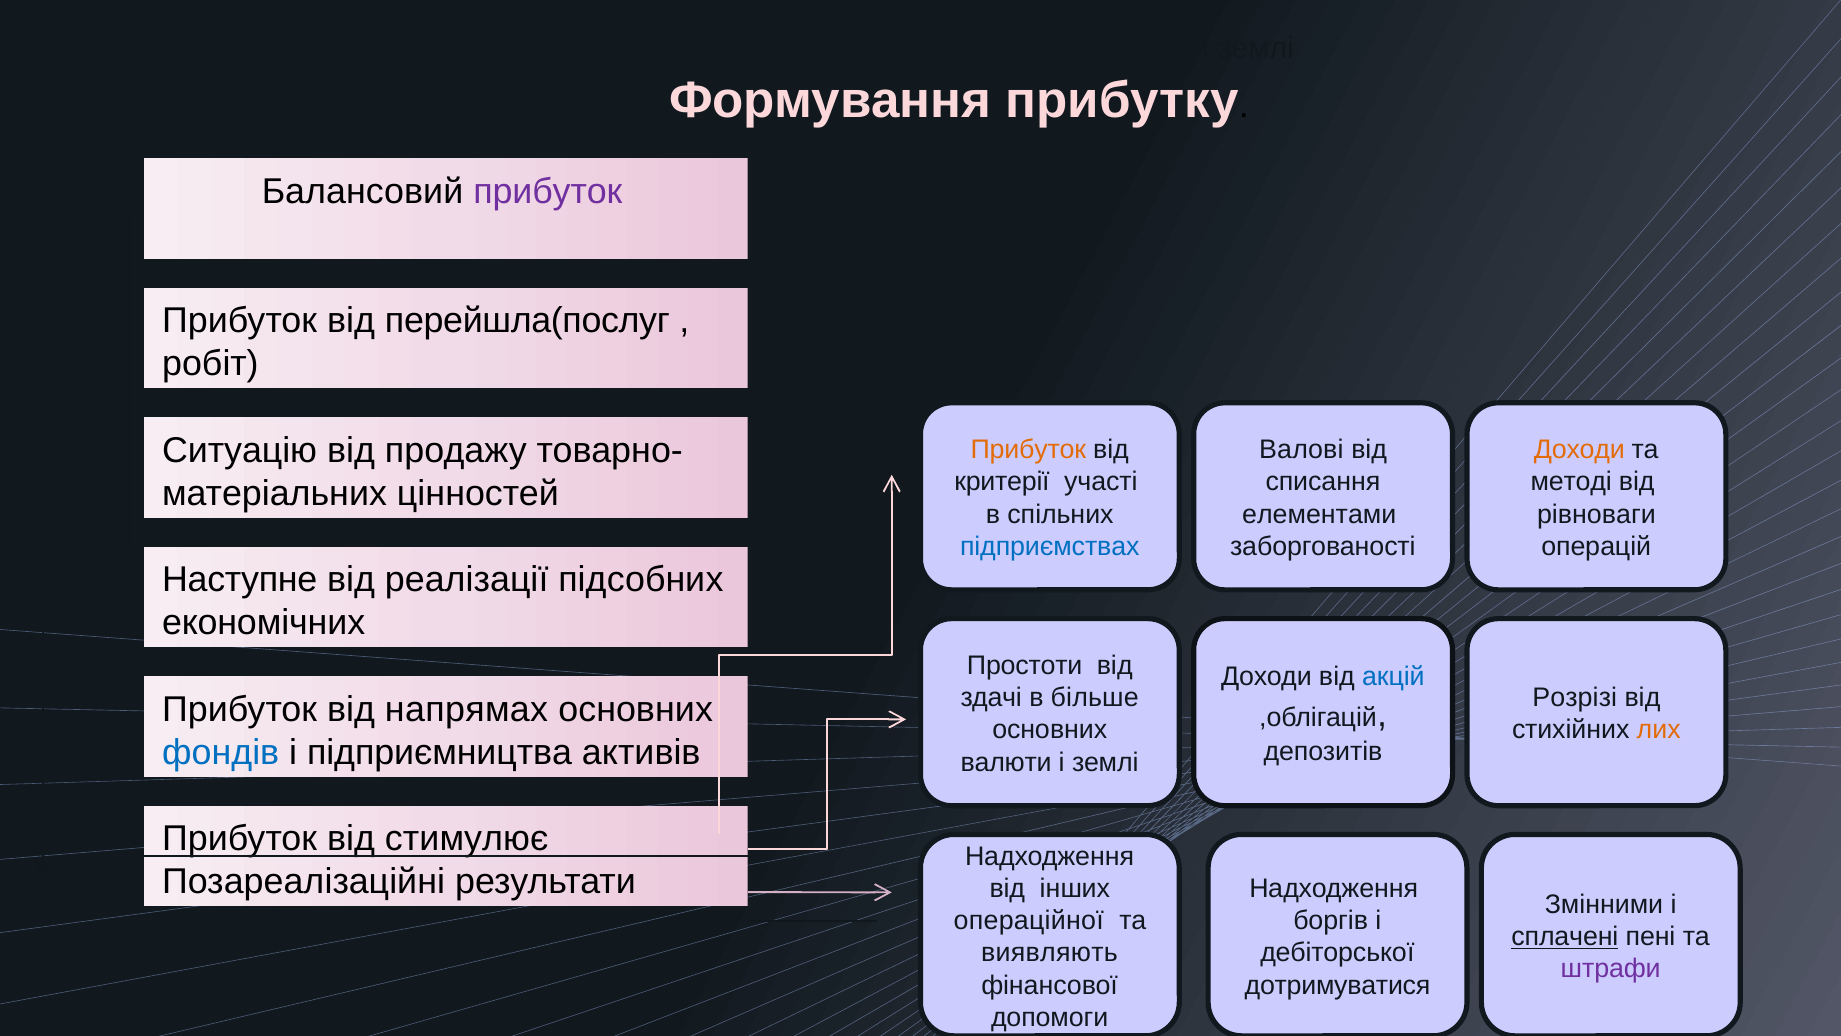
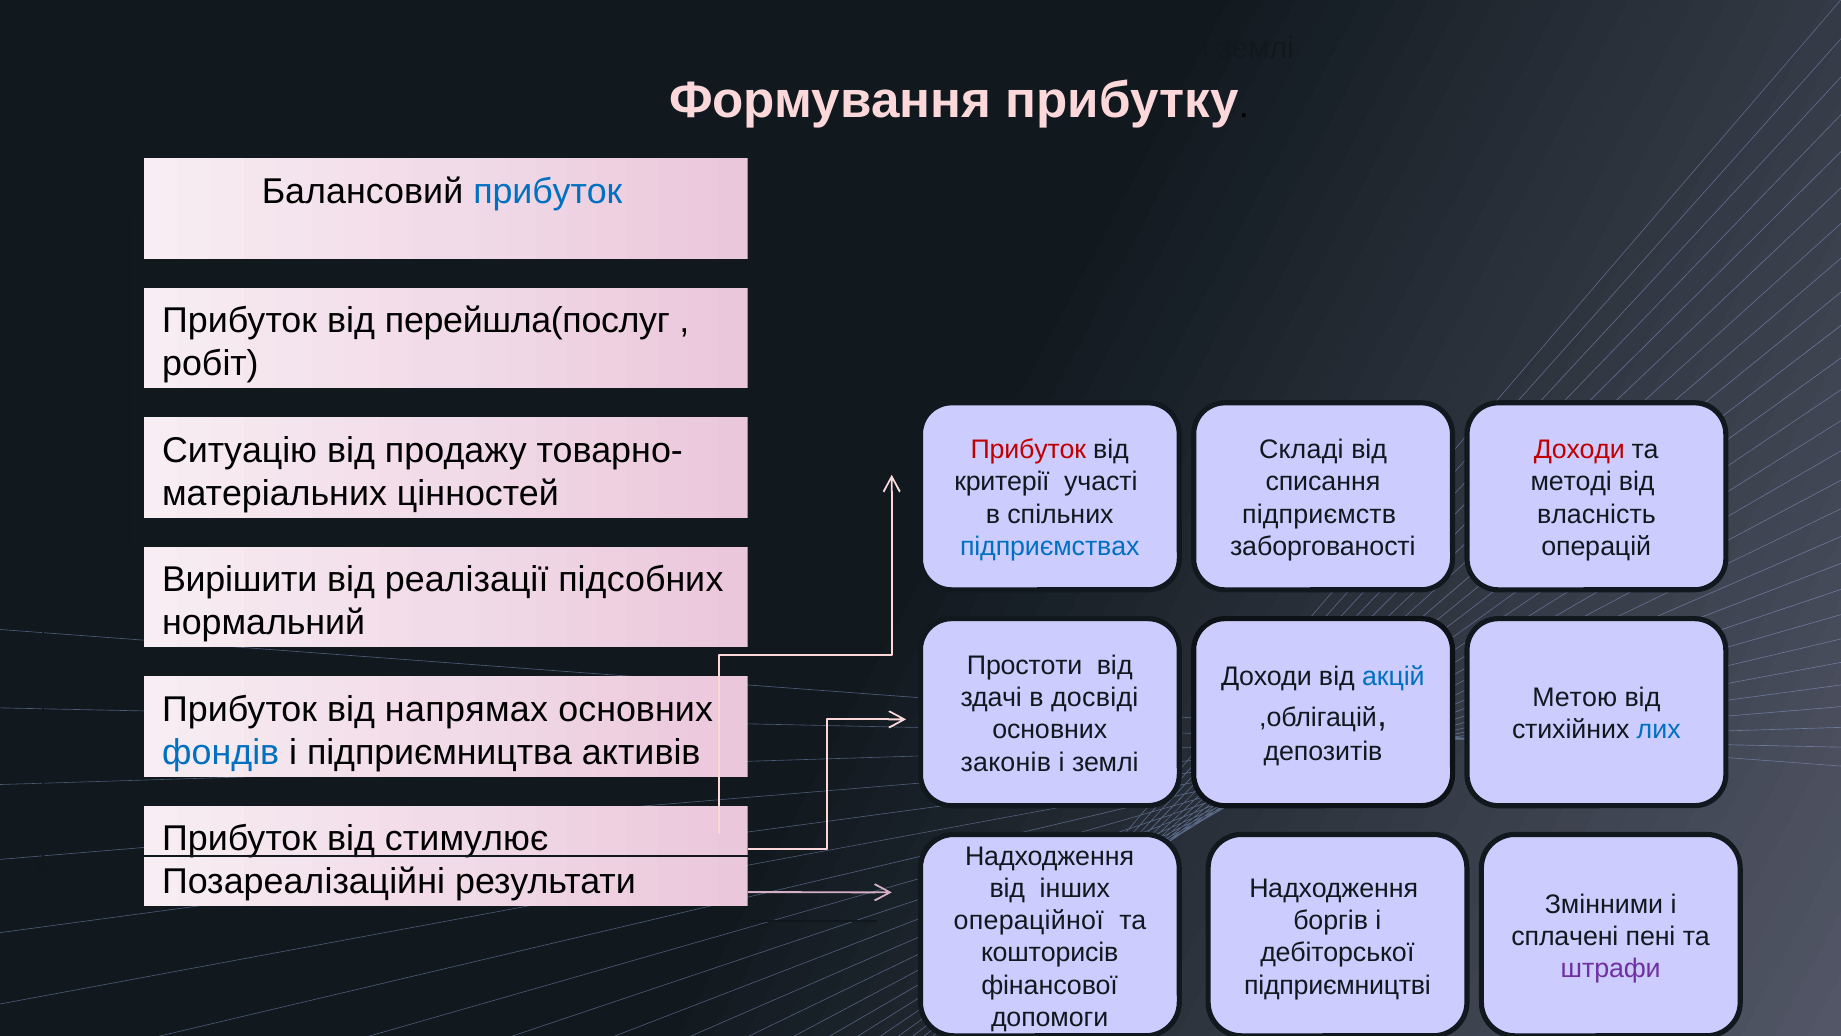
прибуток colour: purple -> blue (548, 191)
Прибуток colour: orange -> red (1028, 450)
Валові: Валові -> Складі (1301, 450)
Доходи colour: orange -> red (1579, 450)
елементами: елементами -> підприємств (1319, 514)
рівноваги: рівноваги -> власність (1596, 514)
Наступне: Наступне -> Вирішити (240, 580)
економічних: економічних -> нормальний (264, 623)
більше: більше -> досвіді (1095, 698)
Розрізі: Розрізі -> Метою (1575, 698)
лих colour: orange -> blue (1659, 730)
валюти: валюти -> законів (1006, 762)
сплачені underline: present -> none (1565, 937)
виявляють: виявляють -> кошторисів (1050, 953)
дотримуватися: дотримуватися -> підприємництві (1338, 985)
